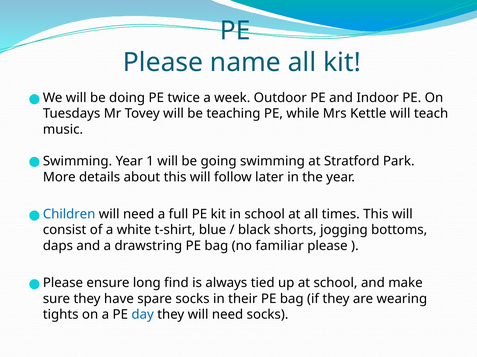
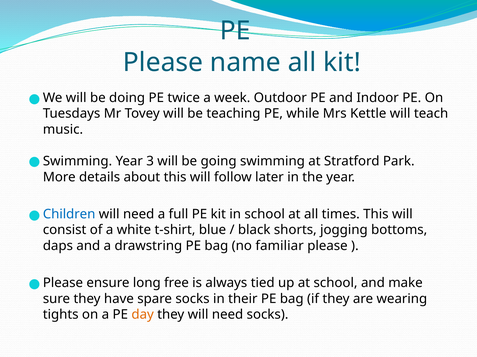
1: 1 -> 3 (150, 161)
find: find -> free (176, 283)
day colour: blue -> orange (143, 315)
